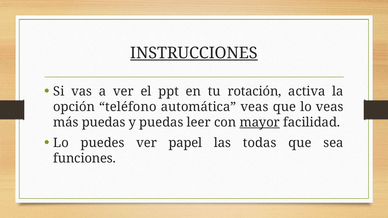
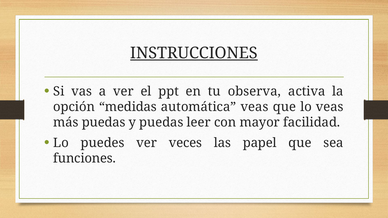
rotación: rotación -> observa (254, 91)
teléfono: teléfono -> medidas (128, 107)
mayor underline: present -> none (260, 123)
papel: papel -> veces (185, 143)
todas: todas -> papel (260, 143)
